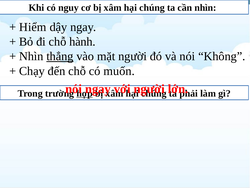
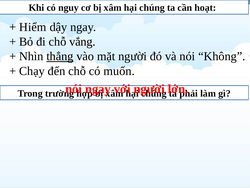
cần nhìn: nhìn -> hoạt (205, 8)
hành: hành -> vắng (82, 42)
hợp underline: present -> none (85, 93)
